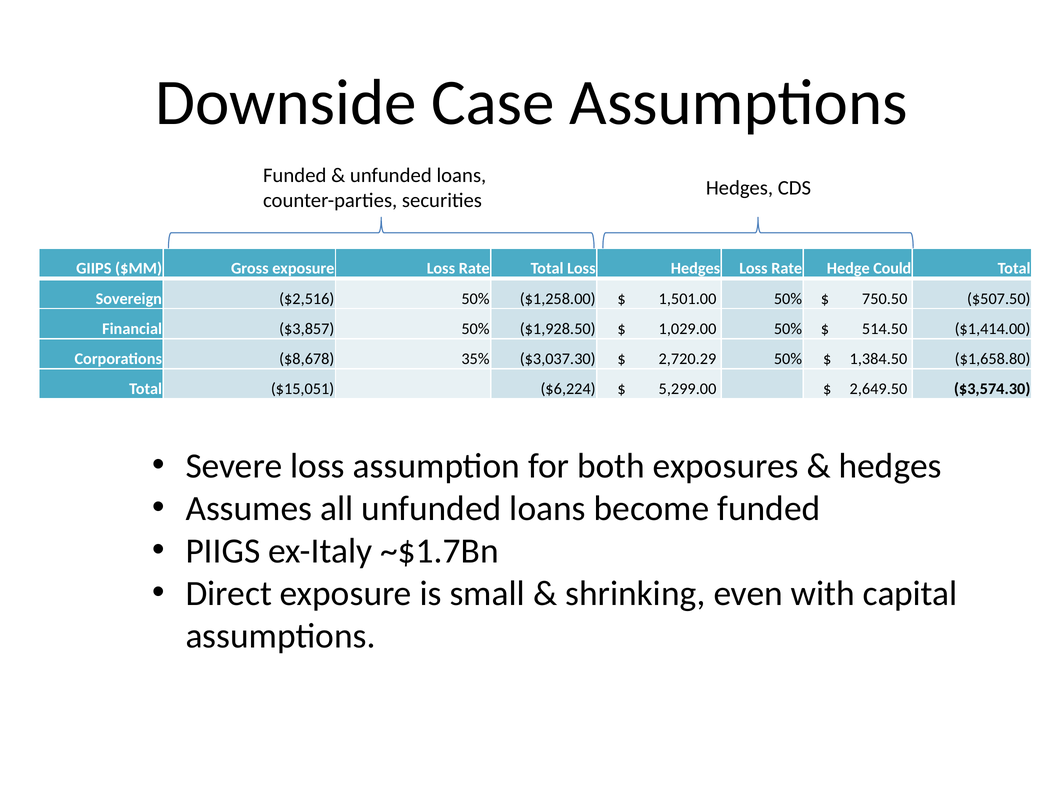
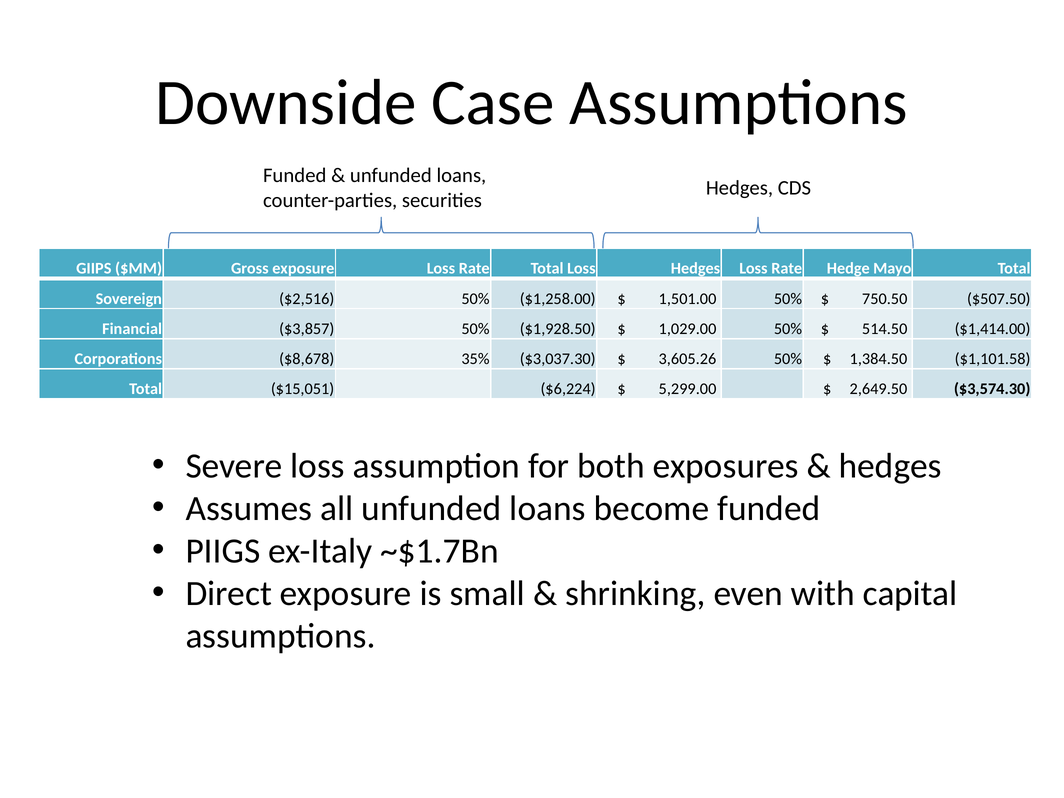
Could: Could -> Mayo (892, 269)
2,720.29: 2,720.29 -> 3,605.26 (687, 359)
$1,658.80: $1,658.80 -> $1,101.58 (993, 359)
